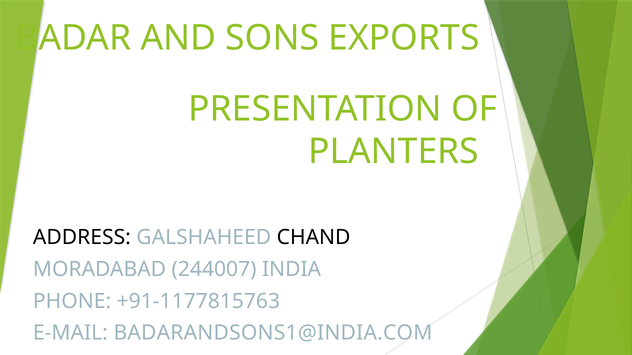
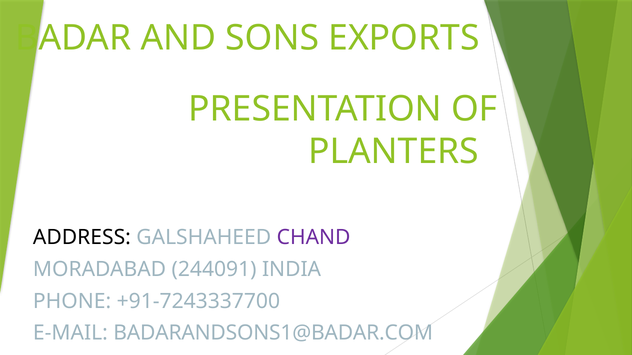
CHAND colour: black -> purple (314, 238)
244007: 244007 -> 244091 (214, 270)
+91-1177815763: +91-1177815763 -> +91-7243337700 (198, 302)
BADARANDSONS1@INDIA.COM: BADARANDSONS1@INDIA.COM -> BADARANDSONS1@BADAR.COM (273, 333)
